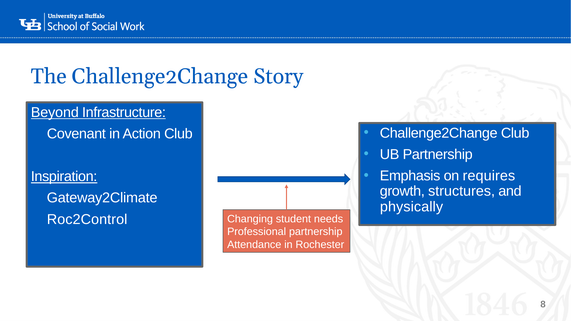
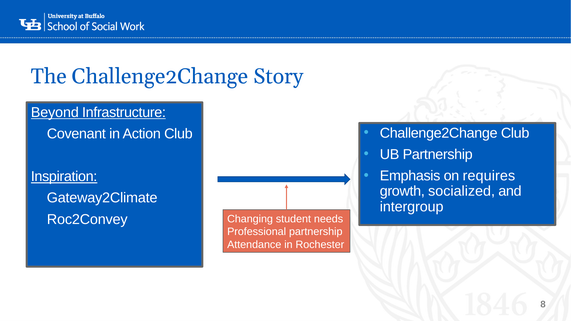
structures: structures -> socialized (462, 191)
physically: physically -> intergroup (412, 207)
Roc2Control: Roc2Control -> Roc2Convey (87, 219)
